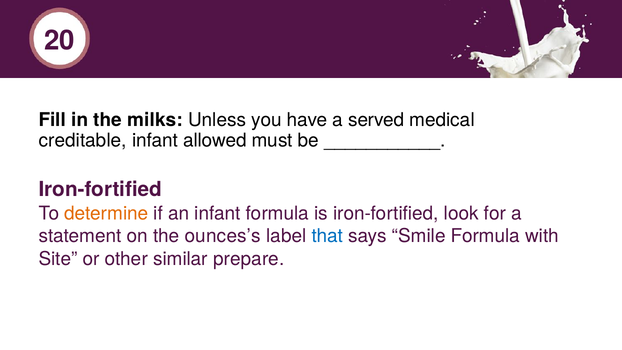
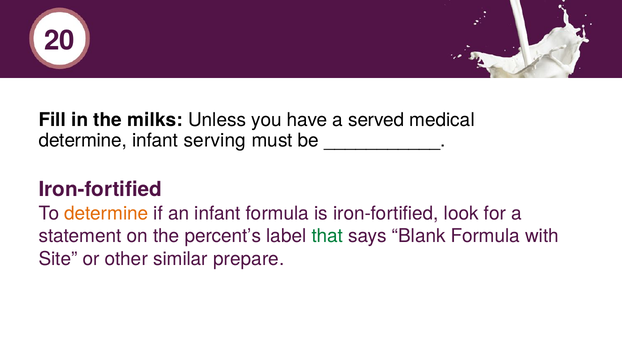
creditable: creditable -> determine (83, 140)
allowed: allowed -> serving (215, 140)
ounces’s: ounces’s -> percent’s (223, 236)
that colour: blue -> green (327, 236)
Smile: Smile -> Blank (419, 236)
